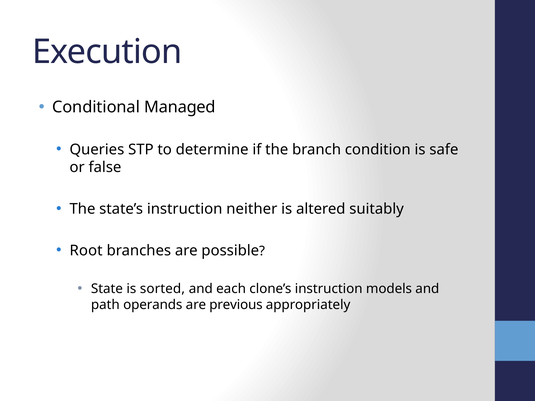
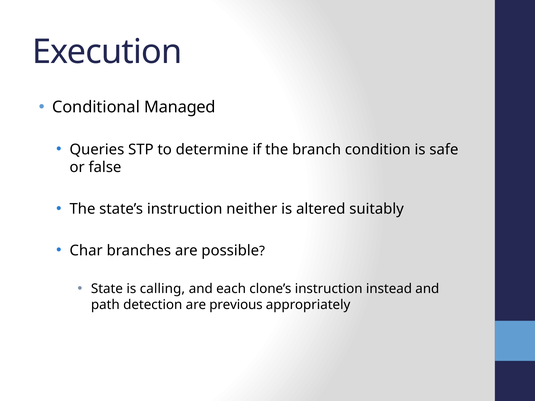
Root: Root -> Char (86, 251)
sorted: sorted -> calling (162, 289)
models: models -> instead (389, 289)
operands: operands -> detection (153, 305)
